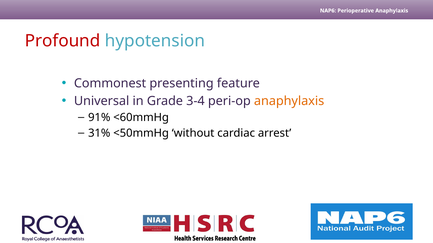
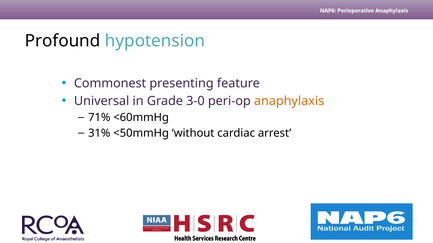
Profound colour: red -> black (63, 41)
3-4: 3-4 -> 3-0 (195, 101)
91%: 91% -> 71% (99, 118)
